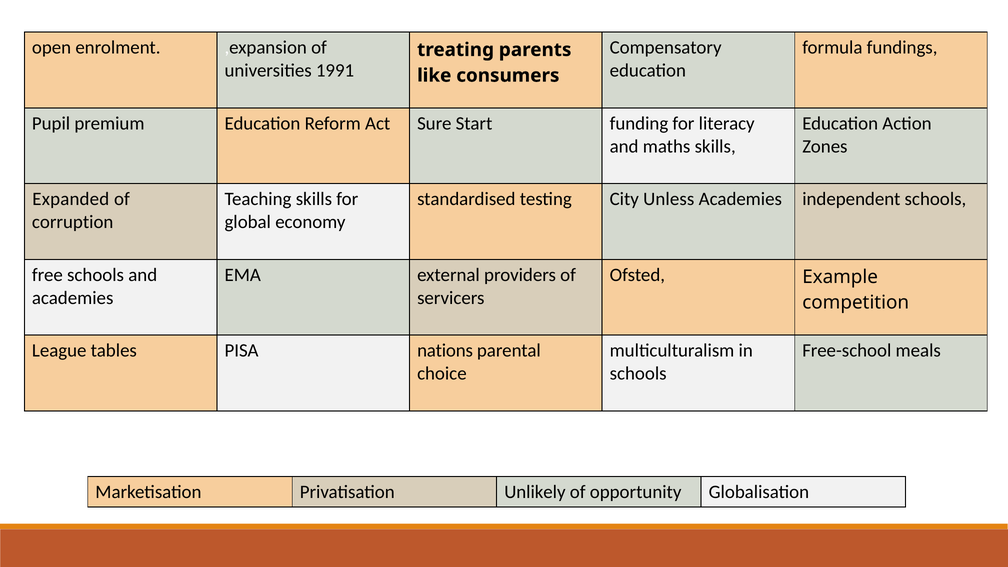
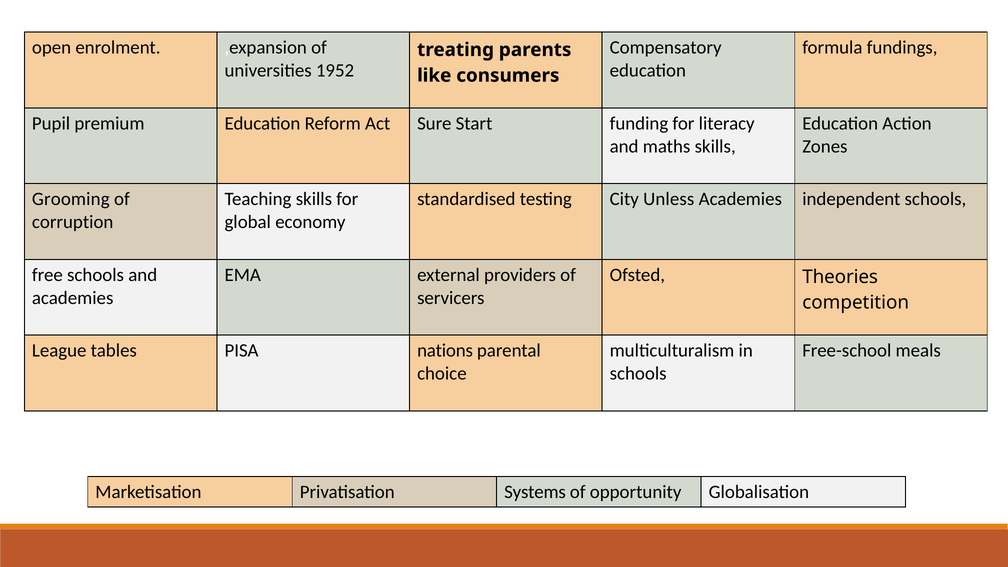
1991: 1991 -> 1952 (335, 71)
Expanded: Expanded -> Grooming (71, 199)
Example: Example -> Theories (840, 277)
Unlikely: Unlikely -> Systems (535, 492)
